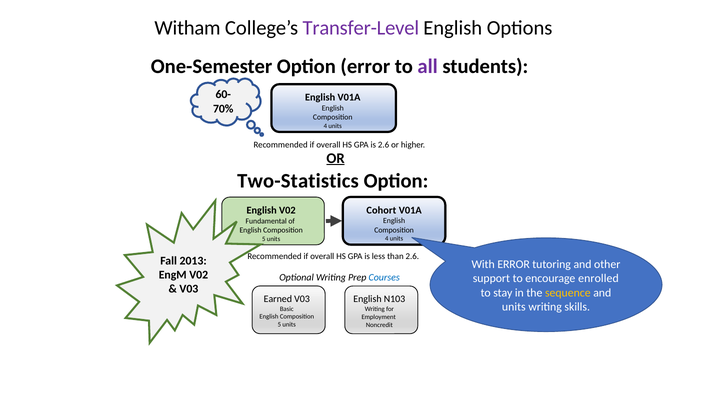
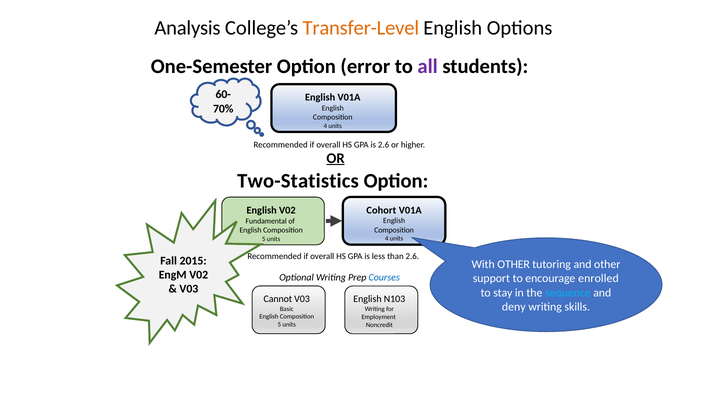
Witham: Witham -> Analysis (188, 28)
Transfer-Level colour: purple -> orange (361, 28)
2013: 2013 -> 2015 (193, 261)
With ERROR: ERROR -> OTHER (514, 264)
sequence colour: yellow -> light blue (568, 292)
Earned: Earned -> Cannot (278, 299)
units: units -> deny (514, 307)
